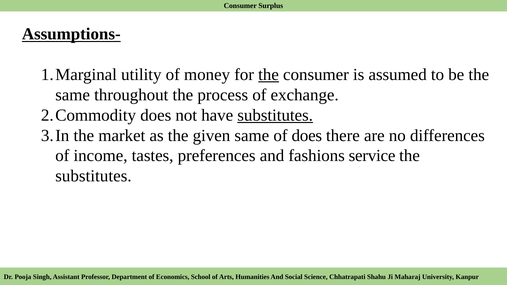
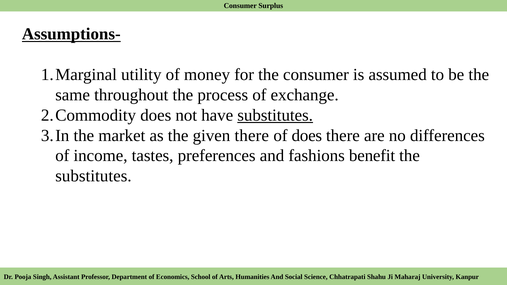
the underline: present -> none (269, 75)
given same: same -> there (252, 136)
service: service -> benefit (372, 156)
